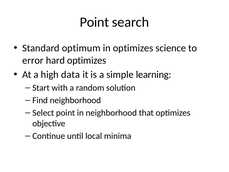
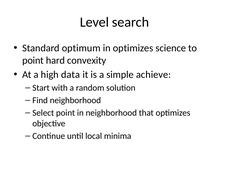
Point: Point -> Level (94, 22)
error: error -> point (33, 60)
hard optimizes: optimizes -> convexity (87, 60)
learning: learning -> achieve (154, 75)
